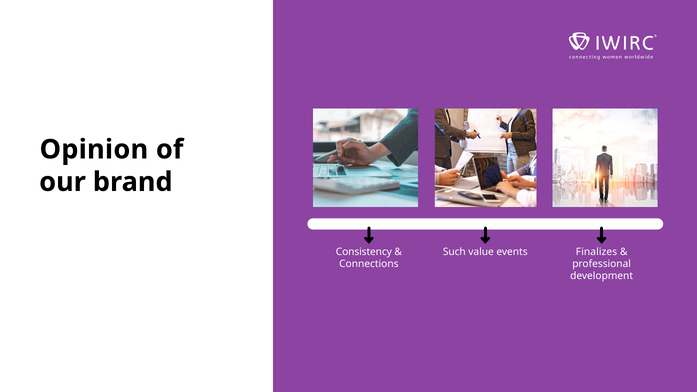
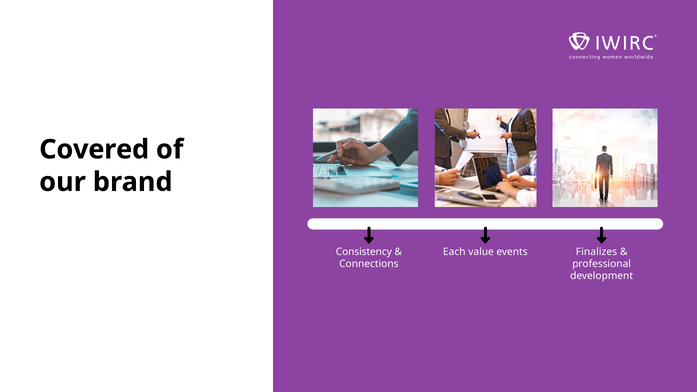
Opinion: Opinion -> Covered (94, 149)
Such: Such -> Each (454, 252)
